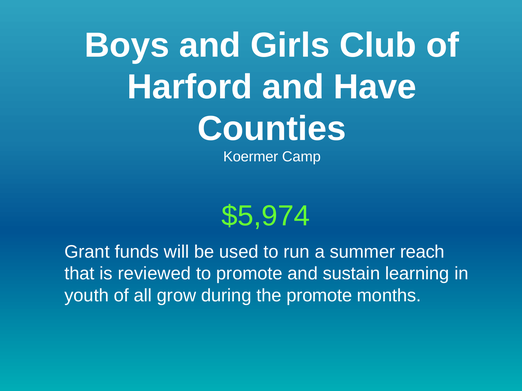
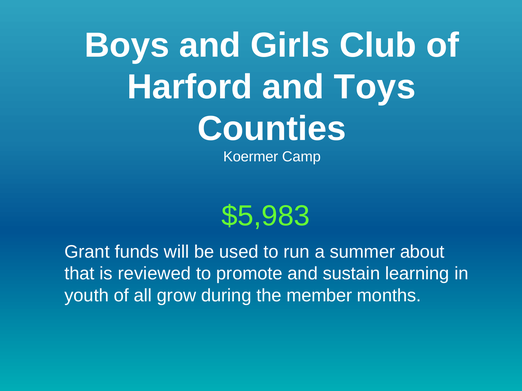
Have: Have -> Toys (375, 87)
$5,974: $5,974 -> $5,983 (266, 216)
reach: reach -> about (422, 252)
the promote: promote -> member (319, 296)
